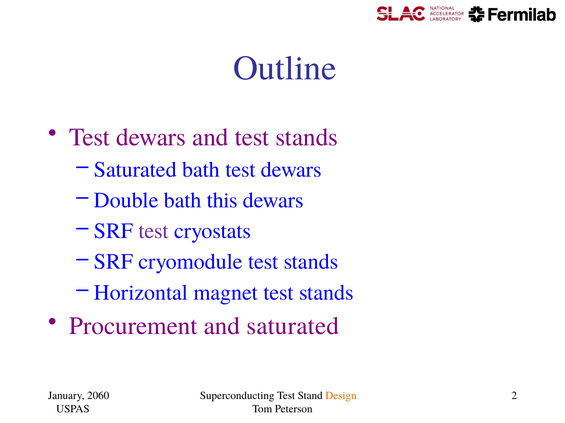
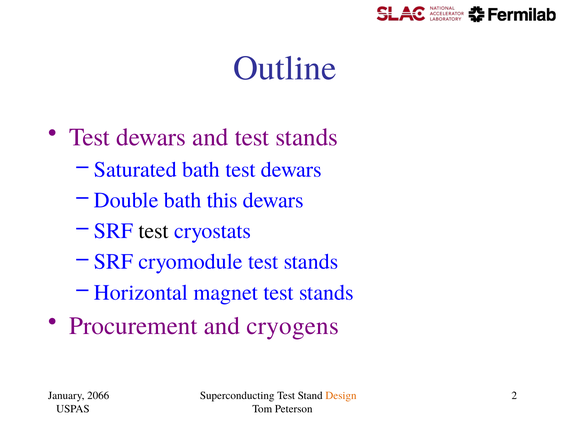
test colour: purple -> black (154, 231)
and saturated: saturated -> cryogens (293, 326)
2060: 2060 -> 2066 (98, 396)
